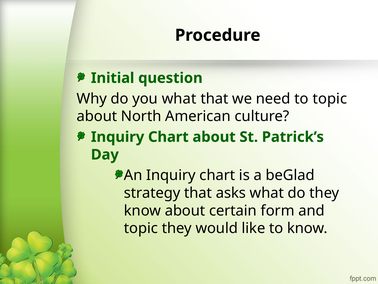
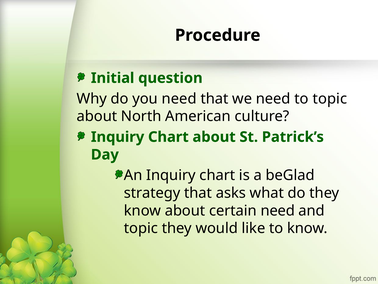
you what: what -> need (179, 98)
certain form: form -> need (278, 210)
